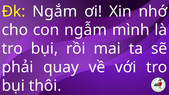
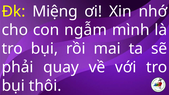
Ngắm: Ngắm -> Miệng (55, 11)
